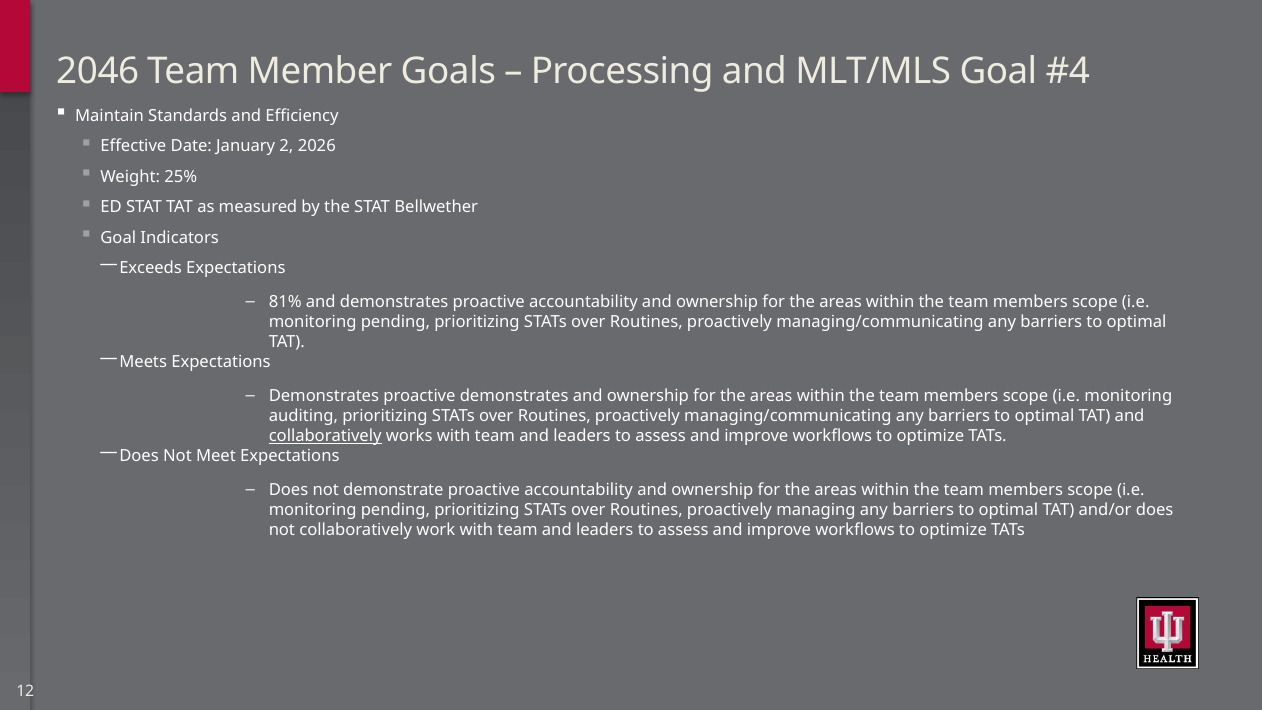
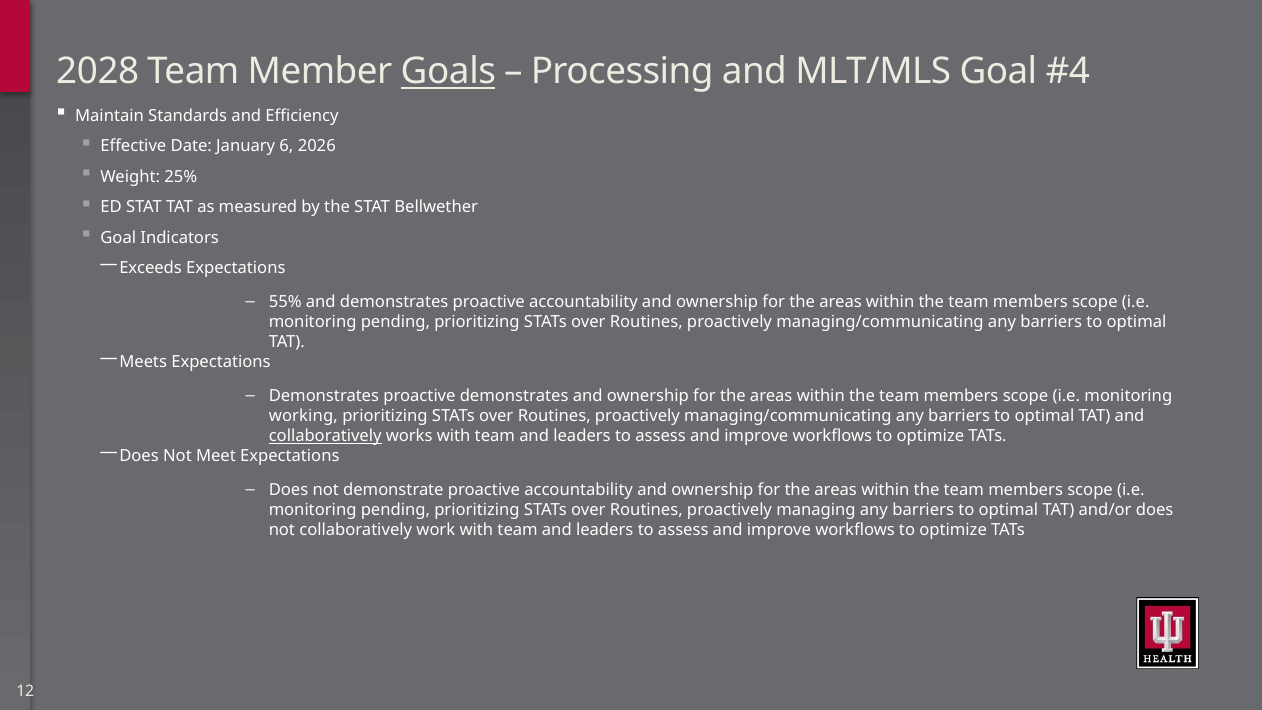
2046: 2046 -> 2028 (98, 72)
Goals underline: none -> present (448, 72)
2: 2 -> 6 (286, 146)
81%: 81% -> 55% (285, 302)
auditing: auditing -> working (303, 416)
